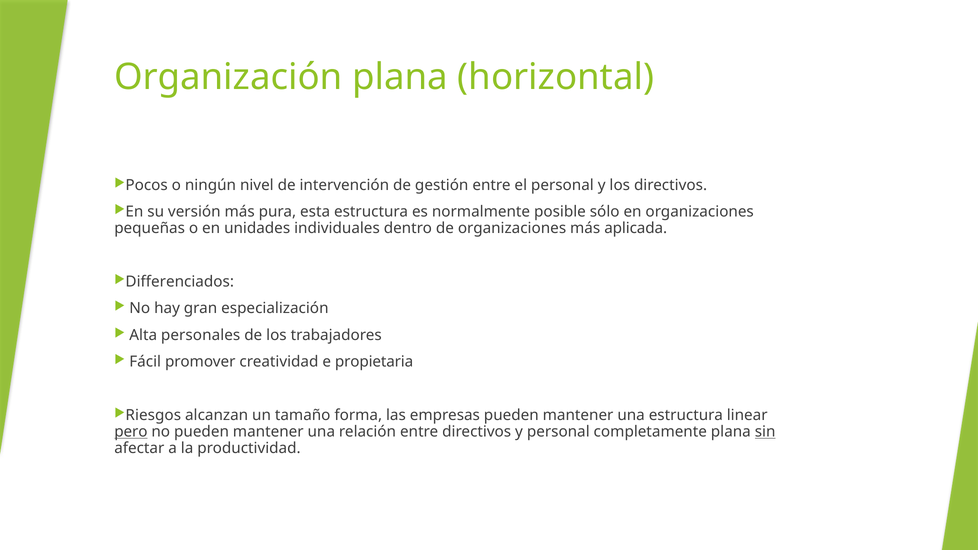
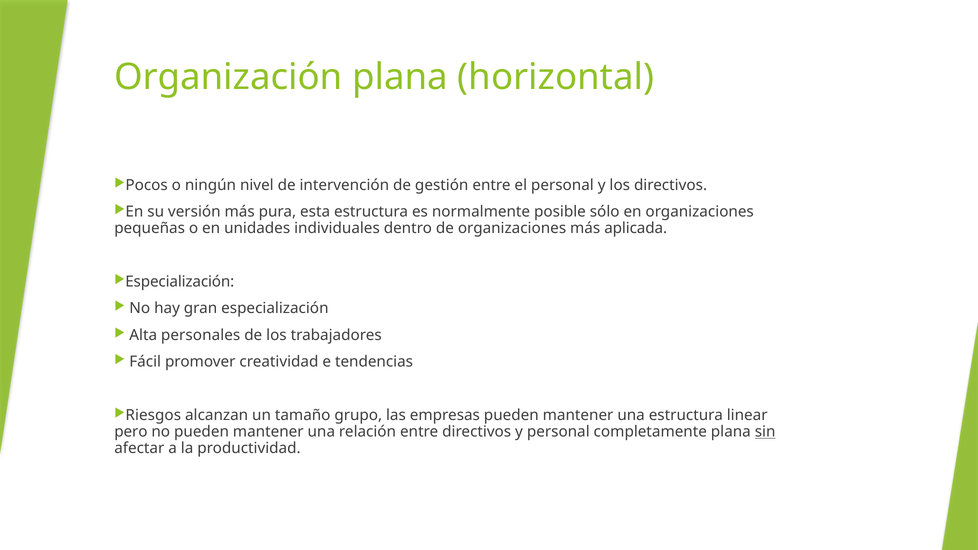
Differenciados: Differenciados -> Especialización (180, 282)
propietaria: propietaria -> tendencias (374, 362)
forma: forma -> grupo (358, 415)
pero underline: present -> none (131, 432)
